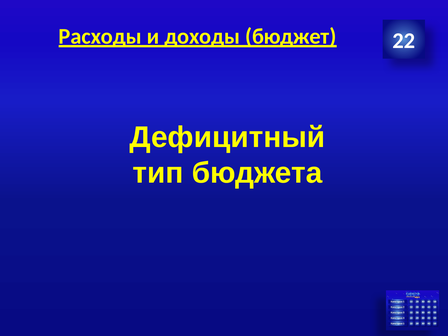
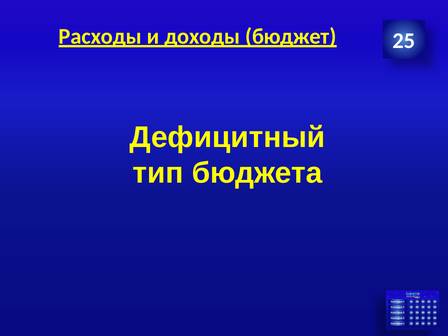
22: 22 -> 25 (404, 41)
